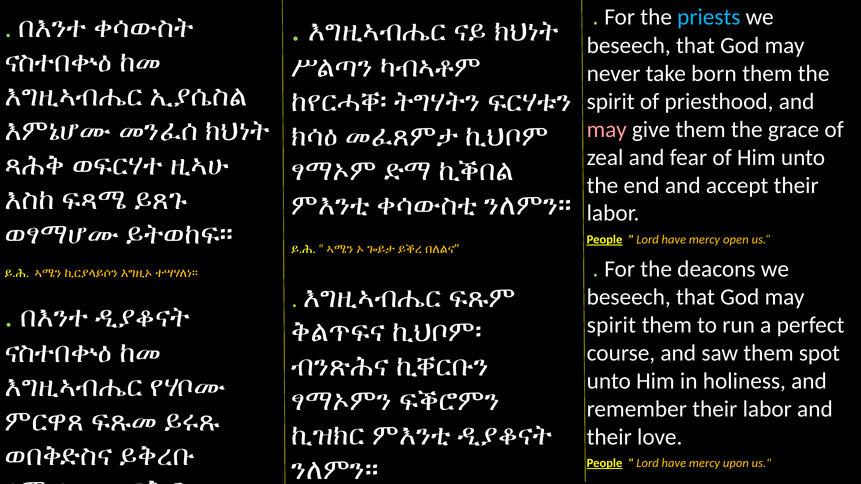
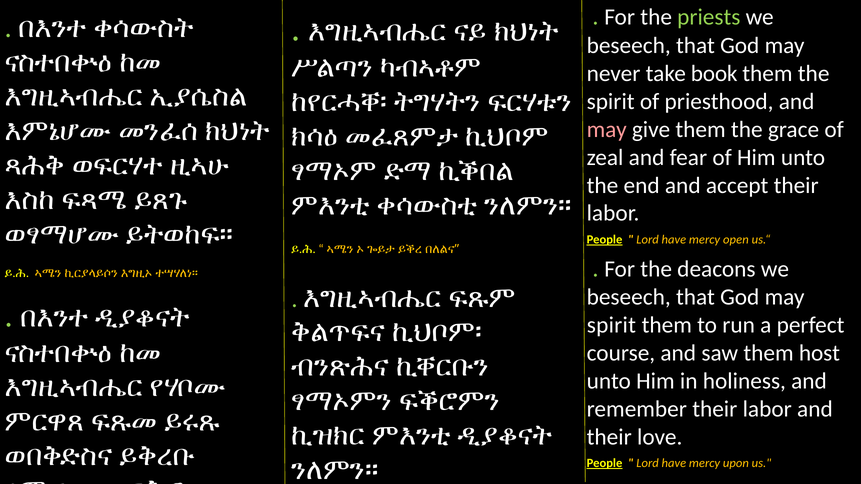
priests colour: light blue -> light green (709, 17)
born: born -> book (714, 74)
spot: spot -> host (819, 353)
